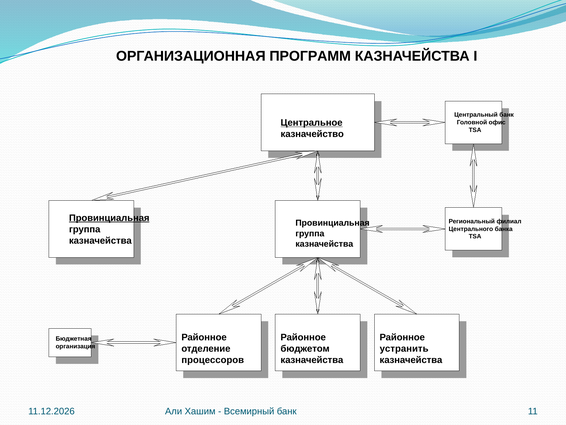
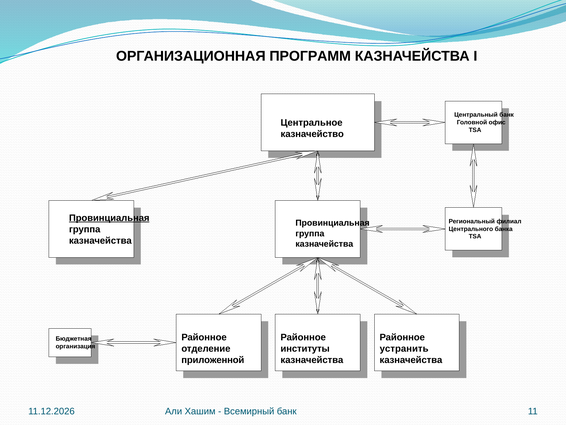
Центральное underline: present -> none (312, 123)
бюджетом: бюджетом -> институты (305, 348)
процессоров: процессоров -> приложенной (213, 359)
